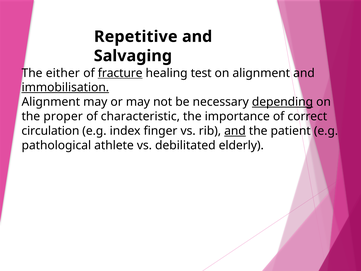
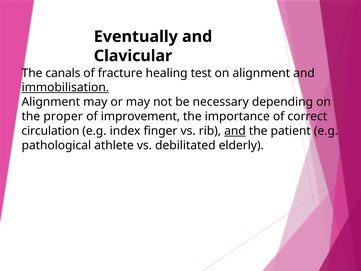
Repetitive: Repetitive -> Eventually (136, 37)
Salvaging: Salvaging -> Clavicular (133, 56)
either: either -> canals (63, 73)
fracture underline: present -> none (120, 73)
depending underline: present -> none (282, 102)
characteristic: characteristic -> improvement (140, 116)
